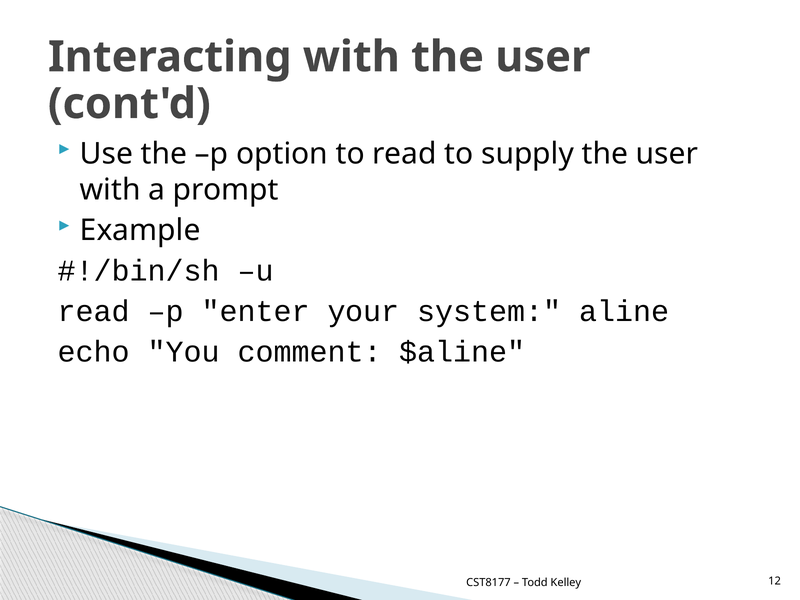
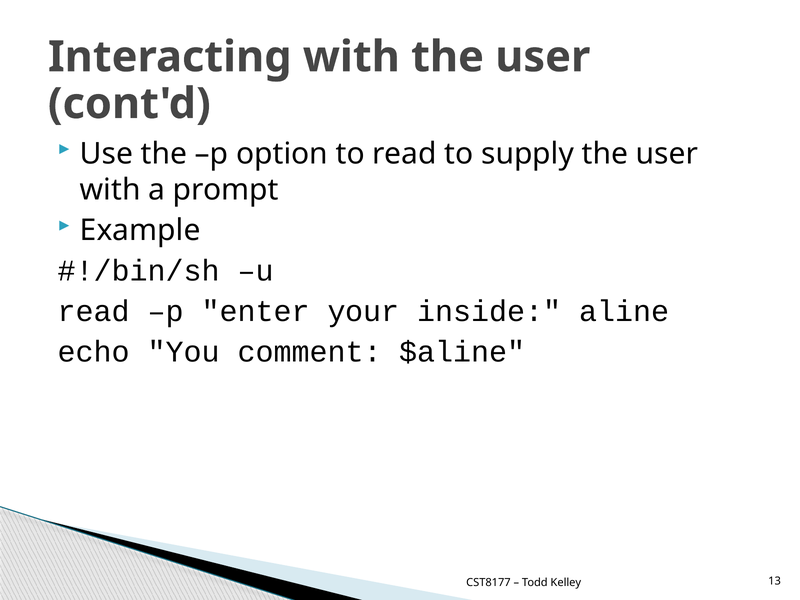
system: system -> inside (489, 311)
12: 12 -> 13 (775, 581)
